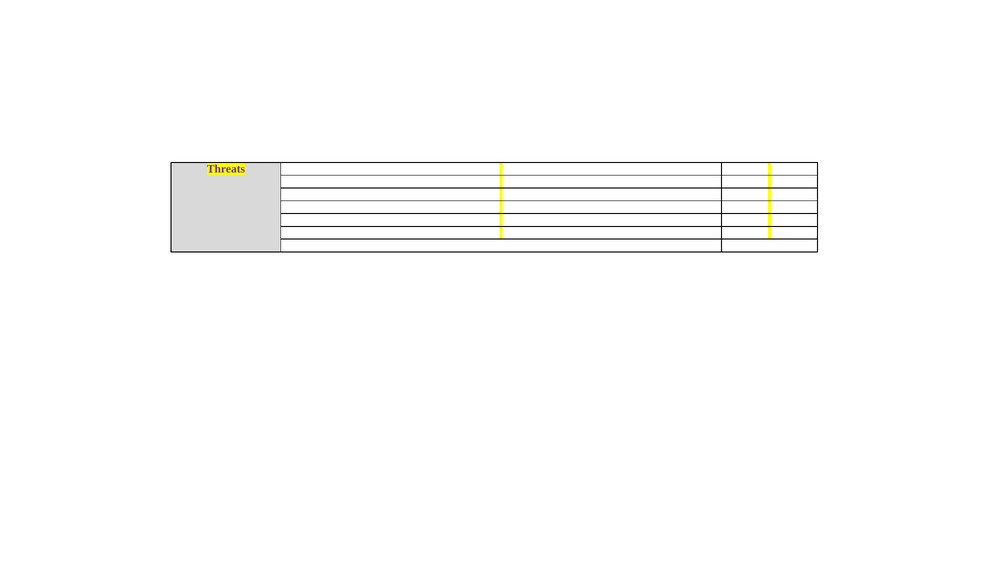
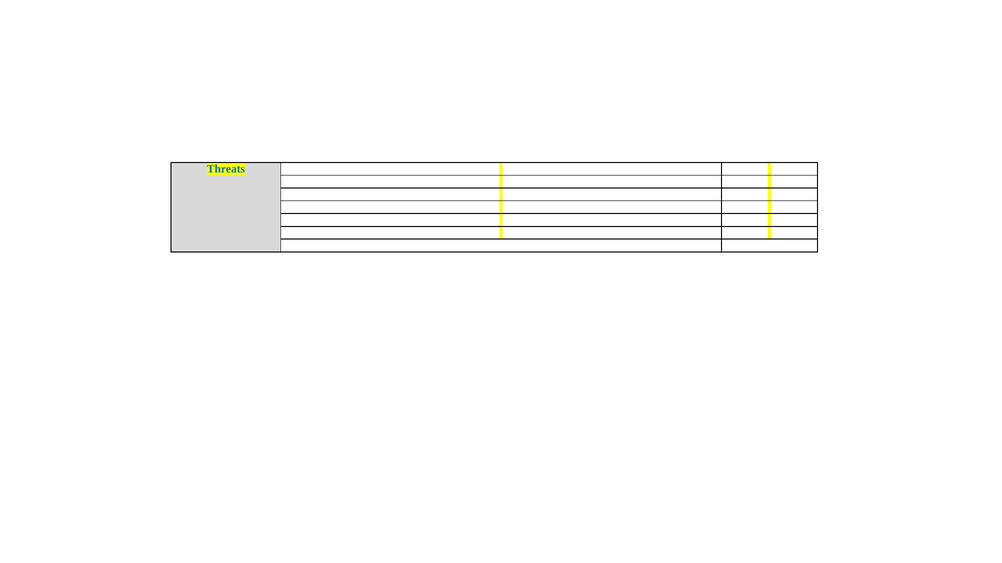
Threats colour: purple -> blue (226, 169)
